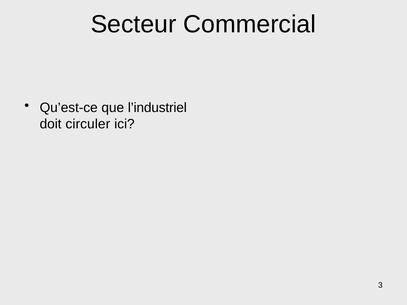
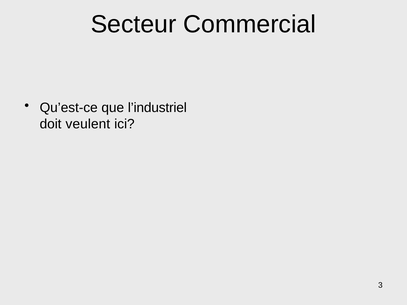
circuler: circuler -> veulent (88, 124)
